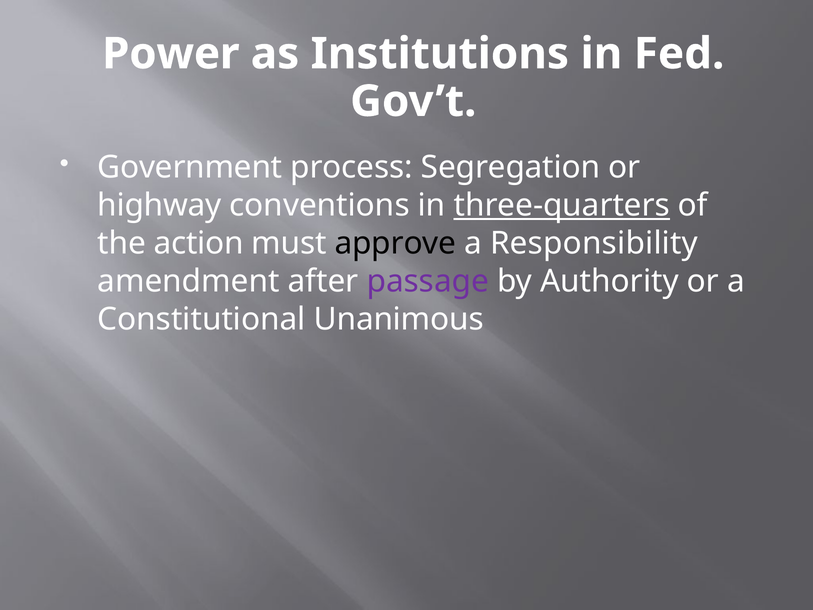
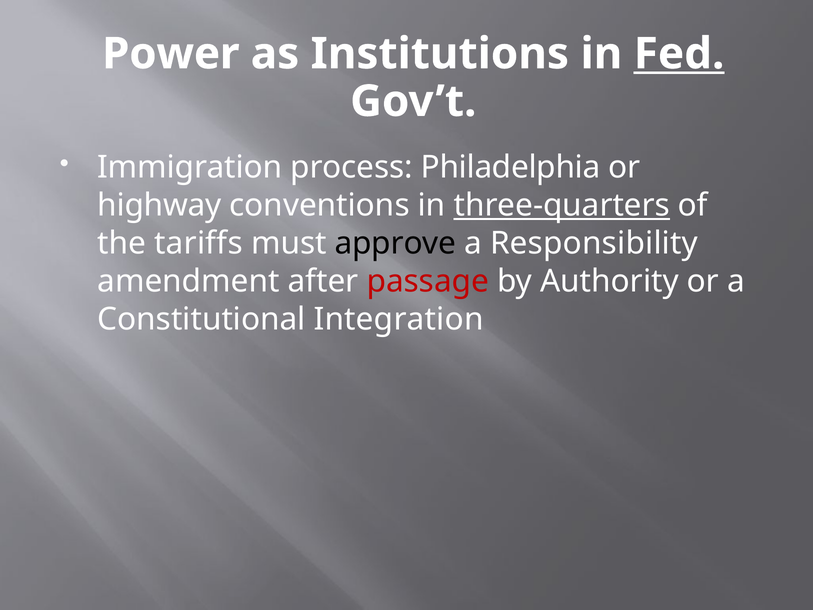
Fed underline: none -> present (679, 54)
Government: Government -> Immigration (190, 167)
Segregation: Segregation -> Philadelphia (511, 167)
action: action -> tariffs (199, 243)
passage colour: purple -> red (428, 281)
Unanimous: Unanimous -> Integration (399, 319)
